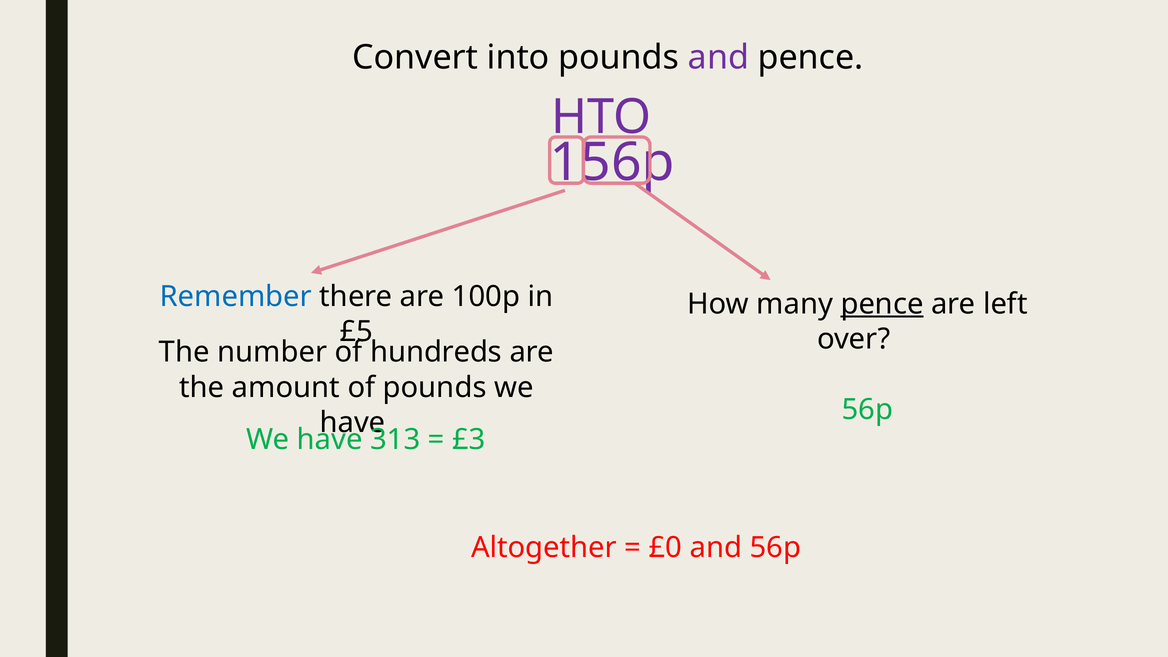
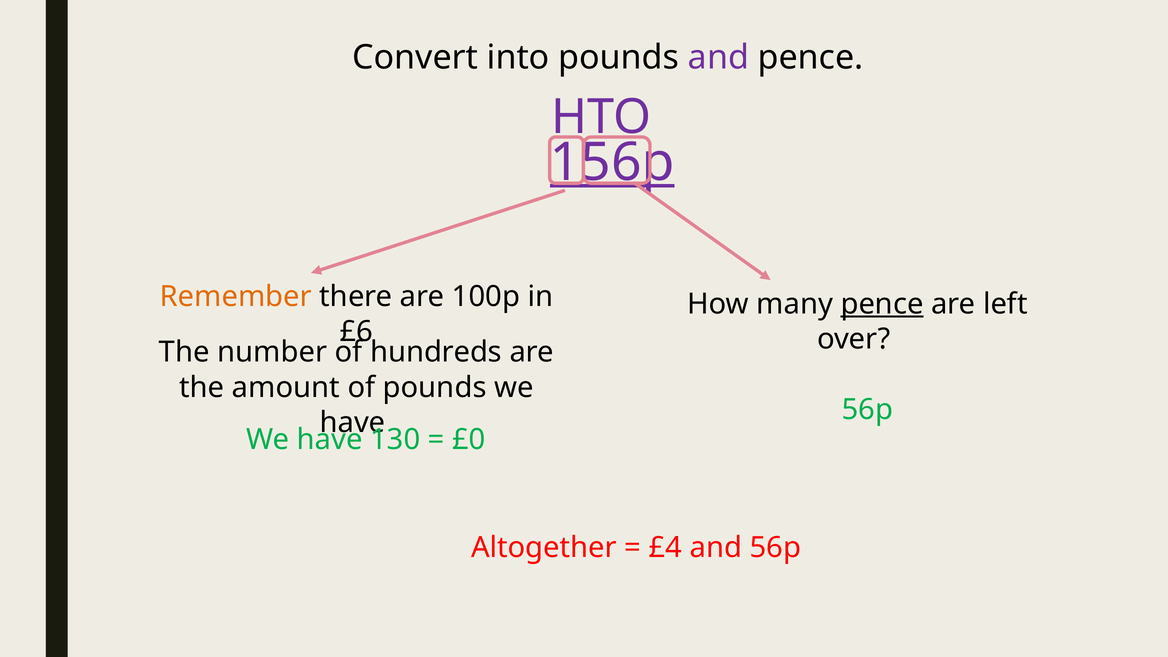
156p underline: none -> present (612, 163)
Remember colour: blue -> orange (236, 297)
£5: £5 -> £6 (357, 332)
313: 313 -> 130 (395, 440)
£3: £3 -> £0 (469, 440)
£0: £0 -> £4 (665, 548)
